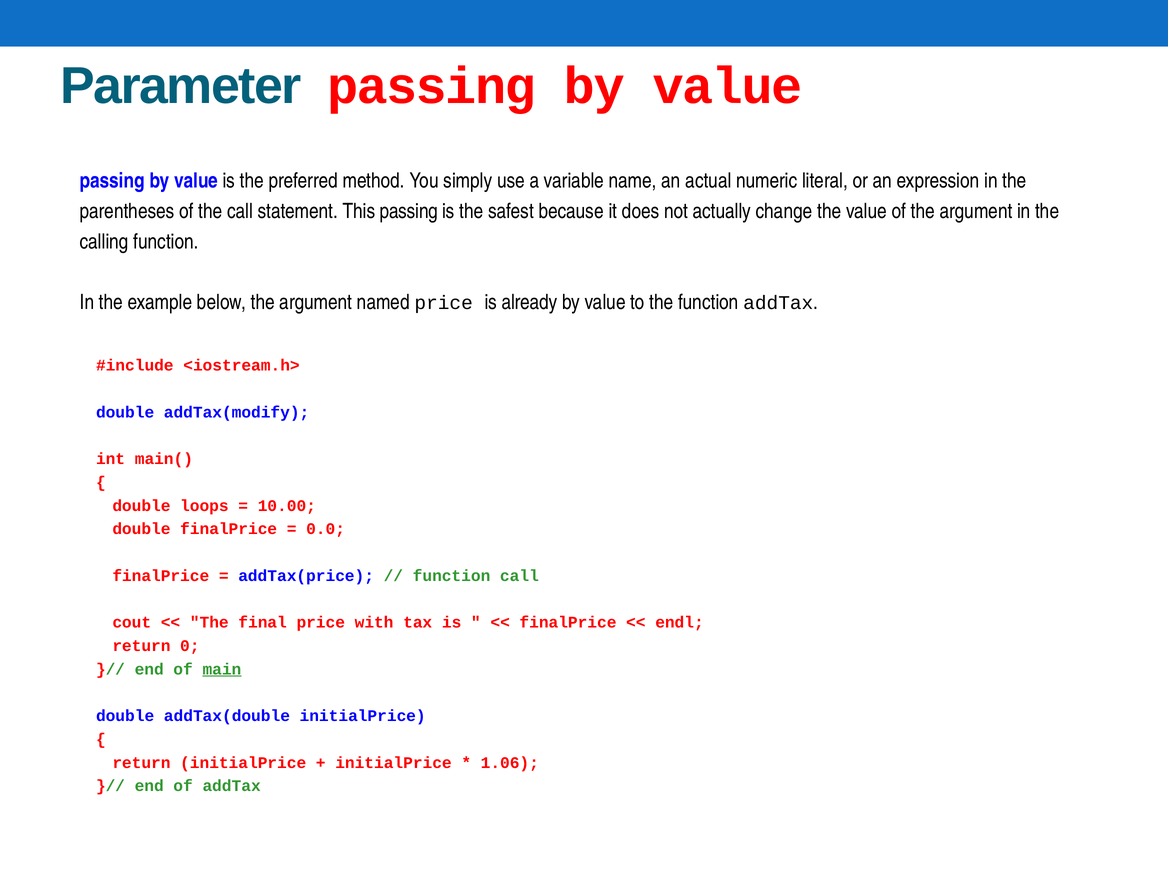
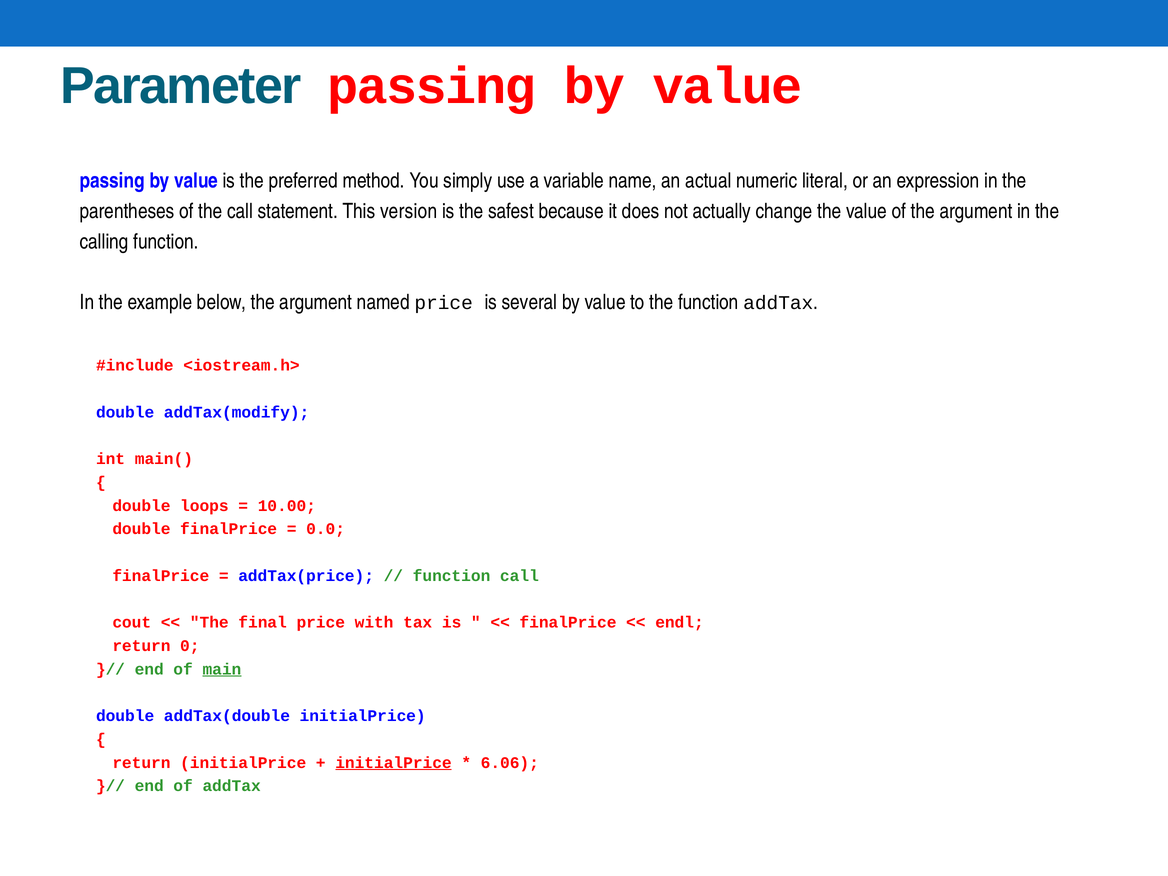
This passing: passing -> version (409, 211)
already: already -> several (529, 302)
initialPrice underline: none -> present (393, 763)
1.06: 1.06 -> 6.06 (510, 763)
